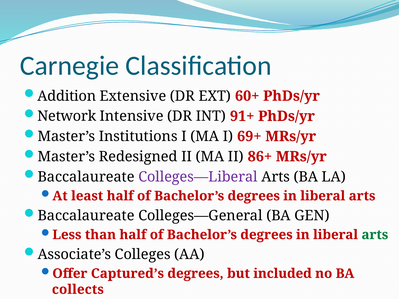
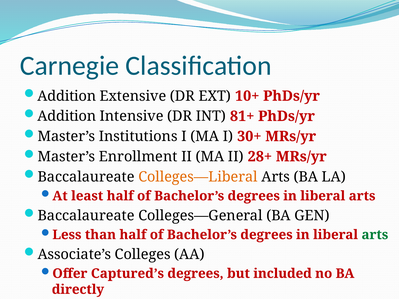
60+: 60+ -> 10+ (247, 96)
Network: Network -> Addition (67, 116)
91+: 91+ -> 81+ (242, 116)
69+: 69+ -> 30+ (249, 136)
Redesigned: Redesigned -> Enrollment (138, 157)
86+: 86+ -> 28+ (260, 157)
Colleges—Liberal colour: purple -> orange (198, 177)
collects: collects -> directly (78, 290)
